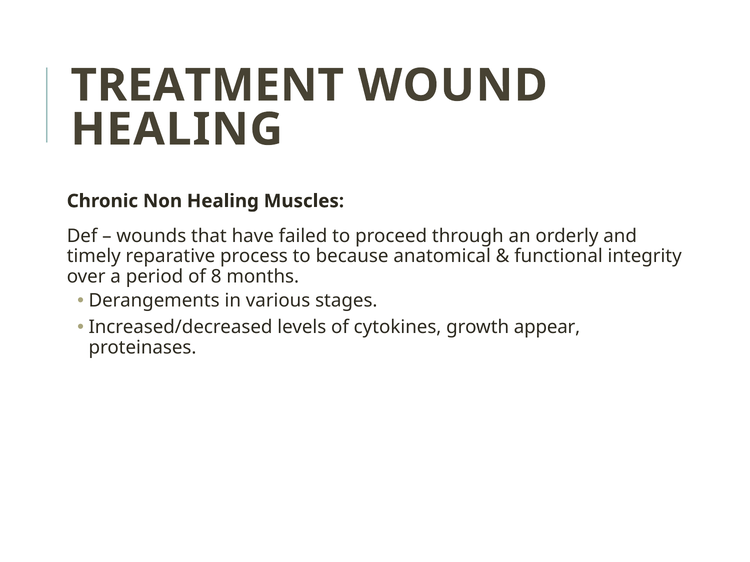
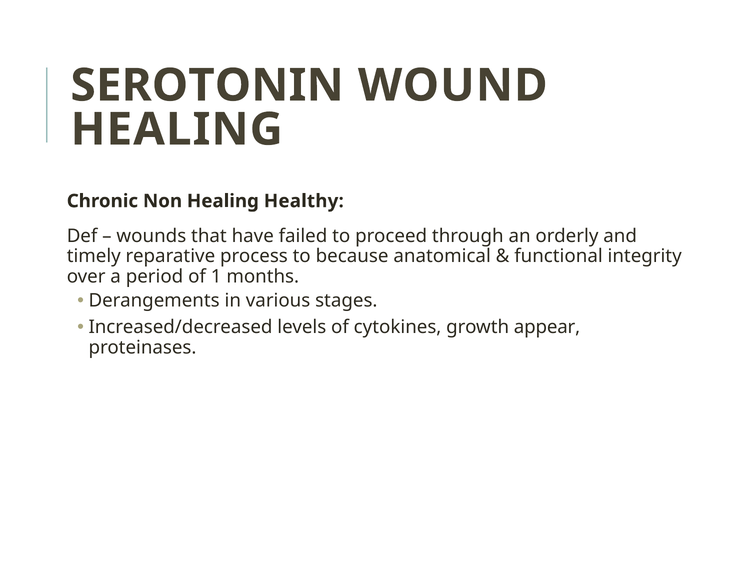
TREATMENT: TREATMENT -> SEROTONIN (207, 86)
Muscles: Muscles -> Healthy (304, 201)
8: 8 -> 1 (216, 277)
